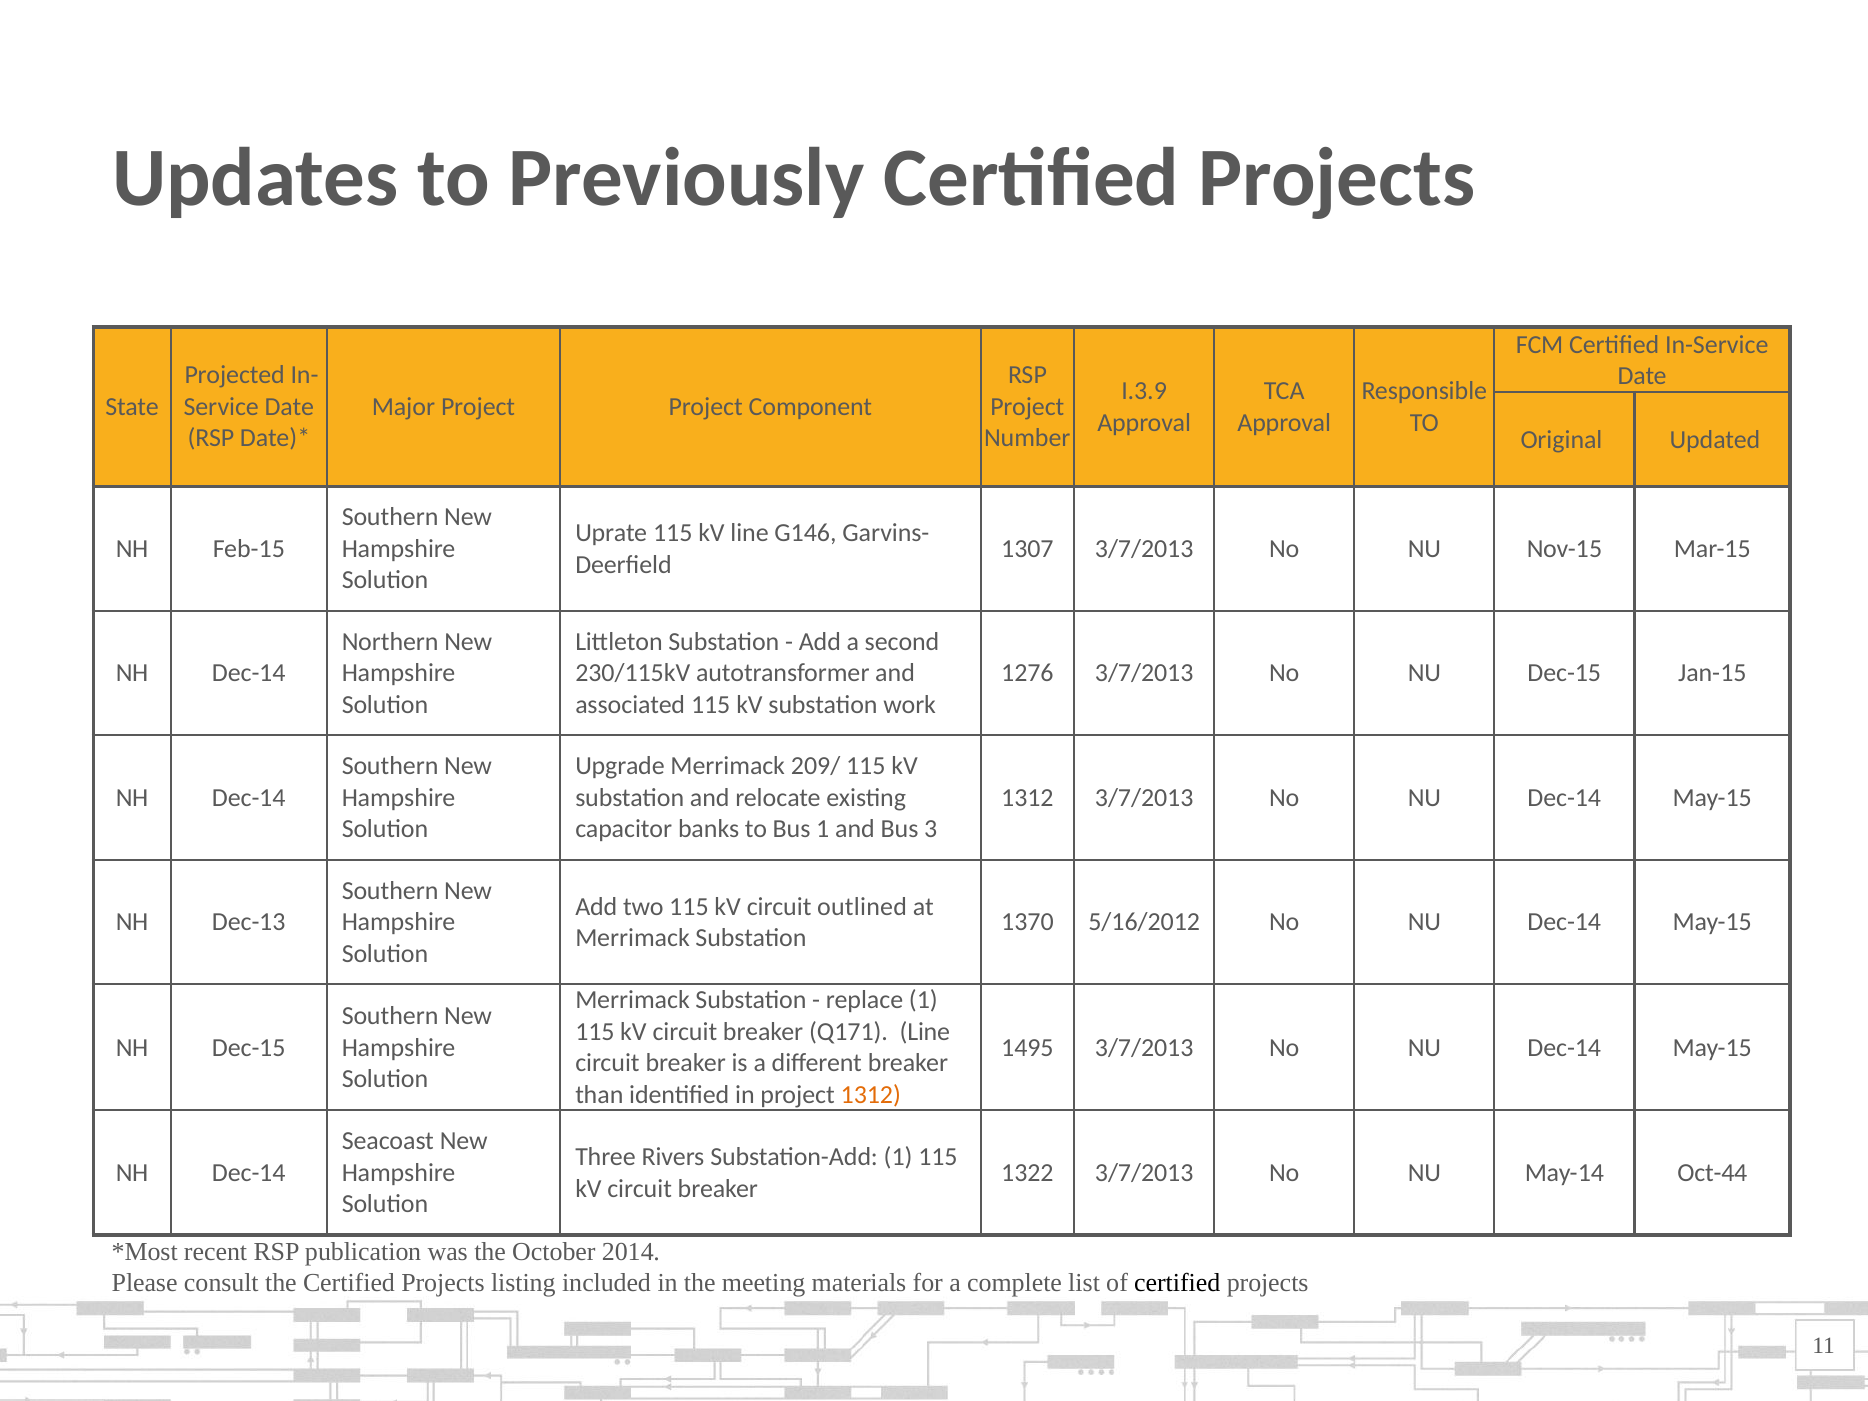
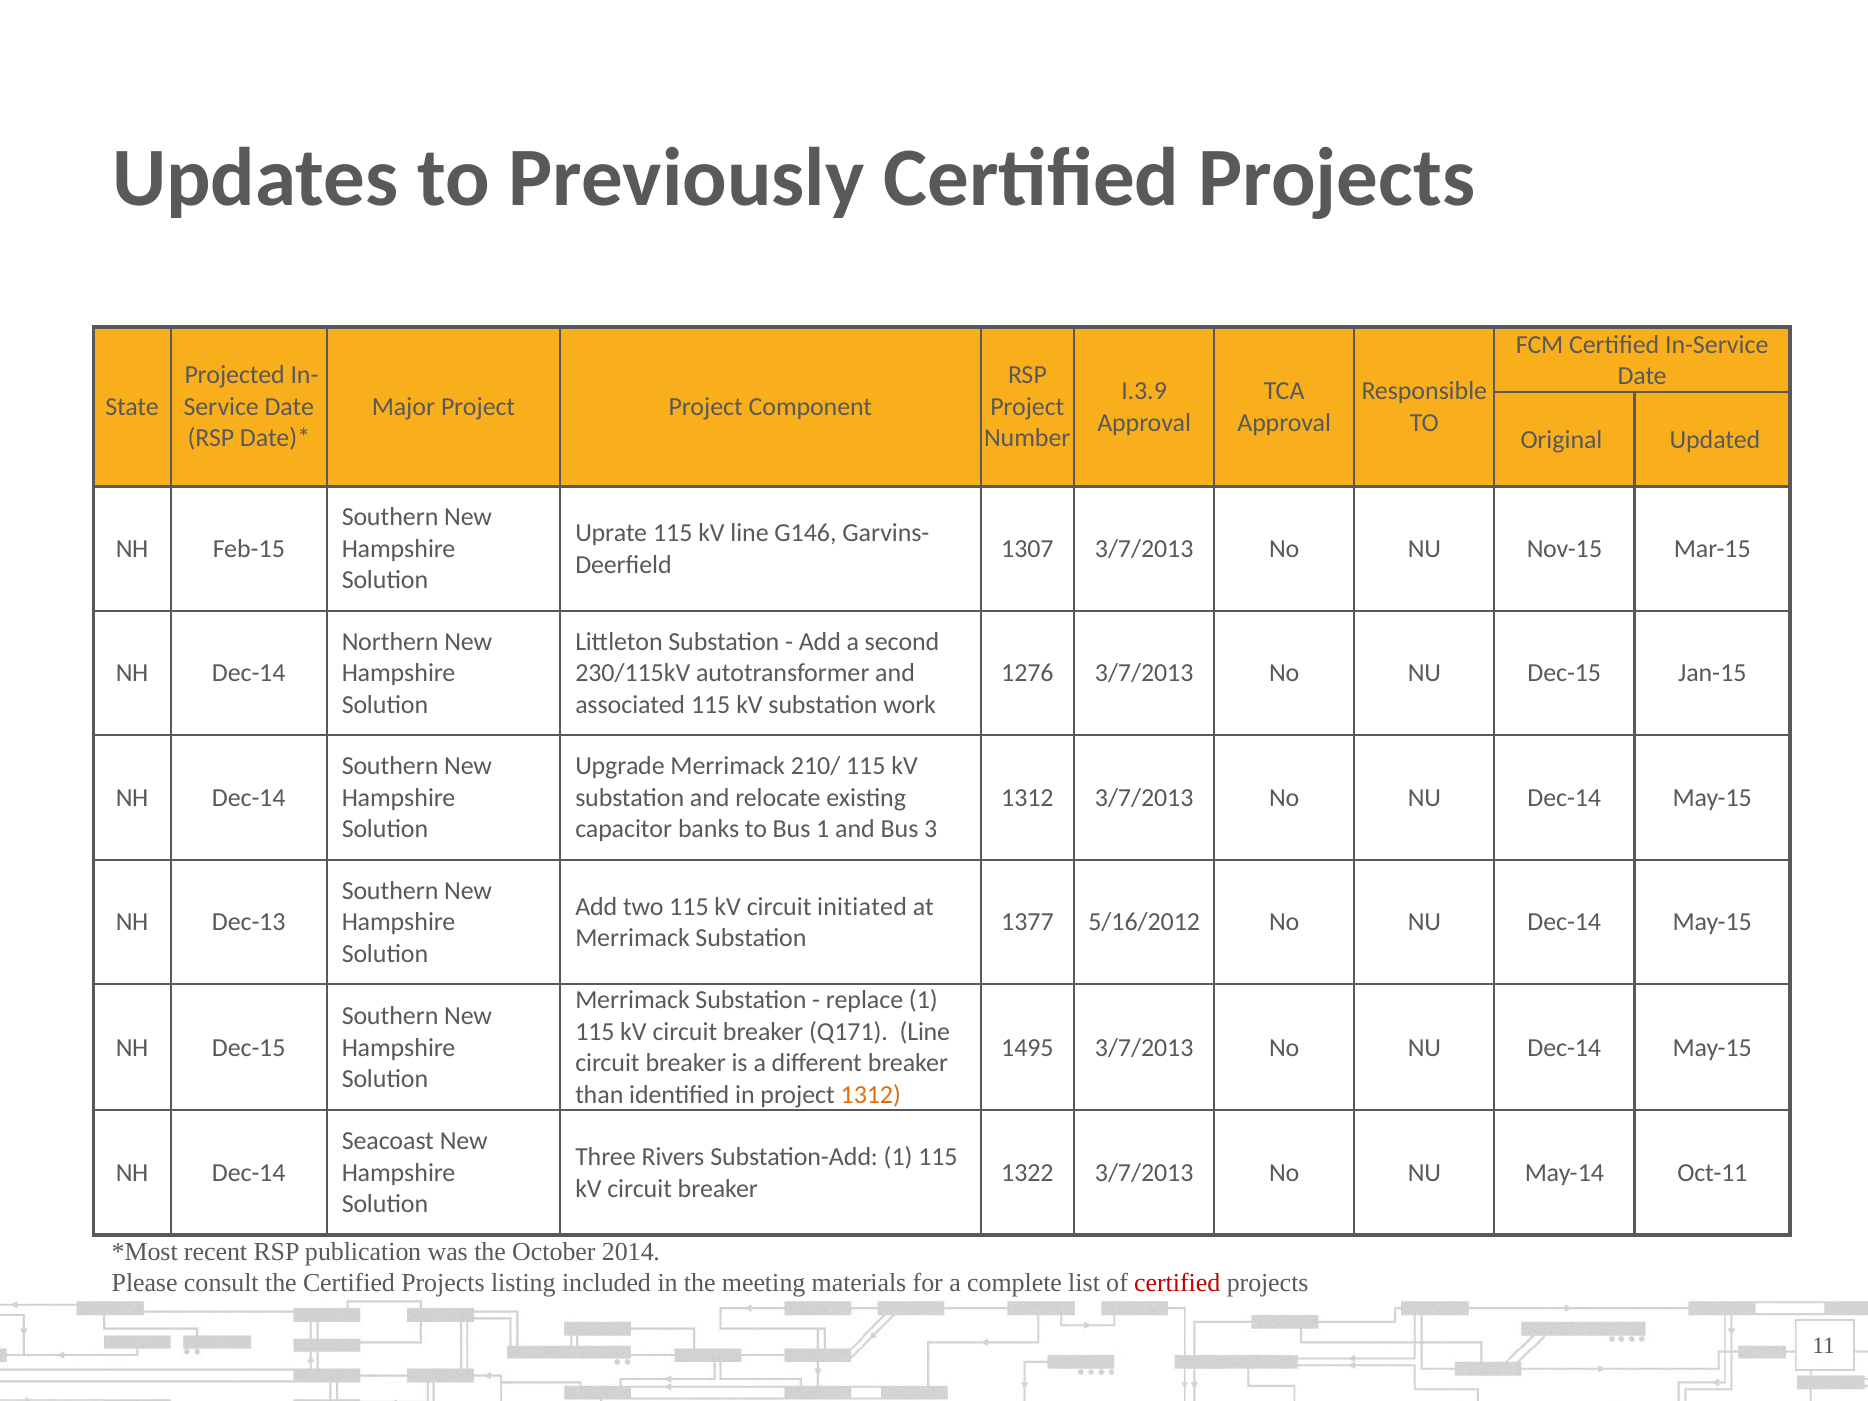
209/: 209/ -> 210/ (816, 766)
outlined: outlined -> initiated (862, 907)
1370: 1370 -> 1377 (1027, 922)
Oct-44: Oct-44 -> Oct-11 (1712, 1173)
certified colour: black -> red (1177, 1283)
